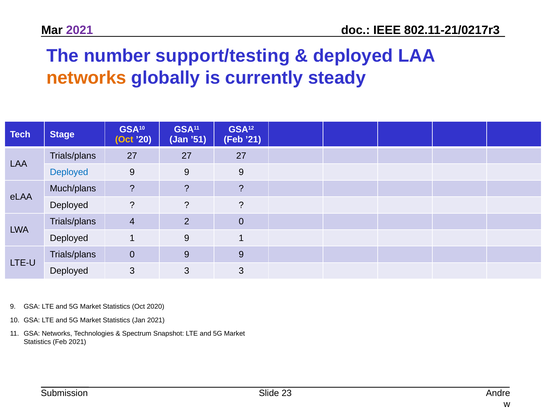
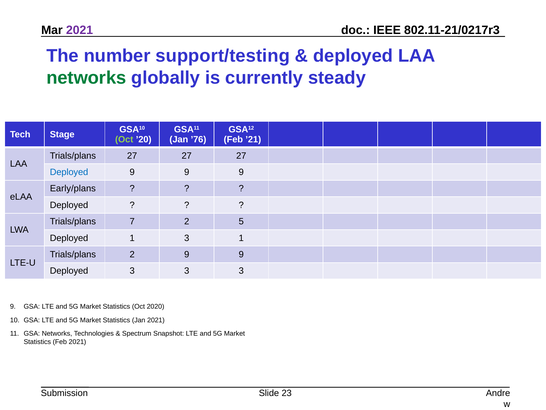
networks colour: orange -> green (86, 78)
Oct colour: yellow -> light green (124, 139)
’51: ’51 -> ’76 (199, 139)
Much/plans: Much/plans -> Early/plans (73, 188)
4: 4 -> 7 (132, 221)
2 0: 0 -> 5 (241, 221)
1 9: 9 -> 3 (187, 238)
Trials/plans 0: 0 -> 2 (132, 254)
